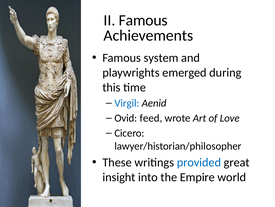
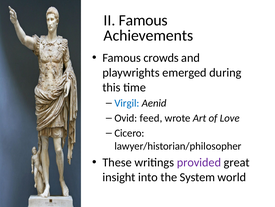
system: system -> crowds (161, 58)
provided colour: blue -> purple (199, 162)
Empire: Empire -> System (197, 177)
